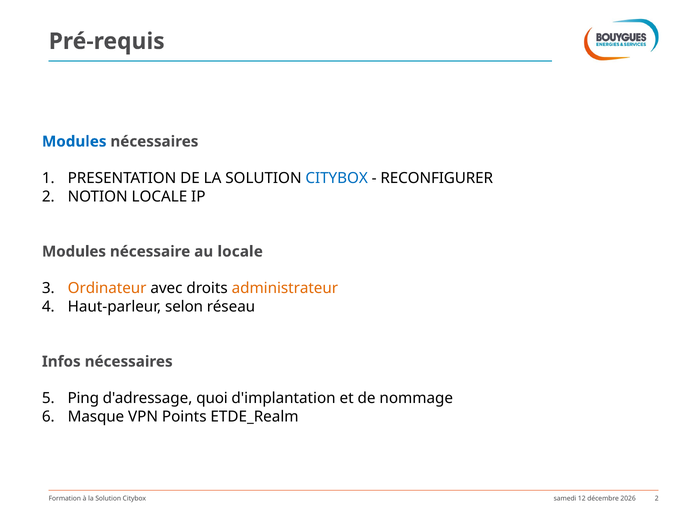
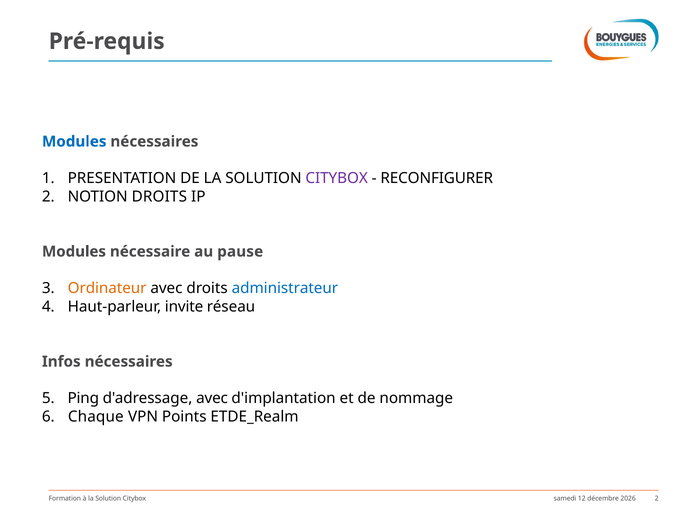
CITYBOX colour: blue -> purple (337, 178)
NOTION LOCALE: LOCALE -> DROITS (159, 196)
au locale: locale -> pause (240, 251)
administrateur colour: orange -> blue (285, 288)
selon: selon -> invite (184, 306)
d'adressage quoi: quoi -> avec (212, 398)
Masque: Masque -> Chaque (96, 416)
